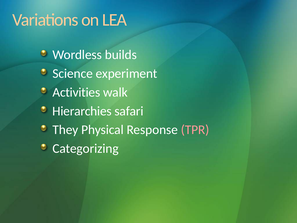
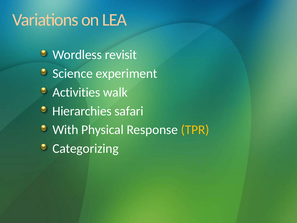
builds: builds -> revisit (121, 55)
They: They -> With (65, 130)
TPR colour: pink -> yellow (195, 130)
